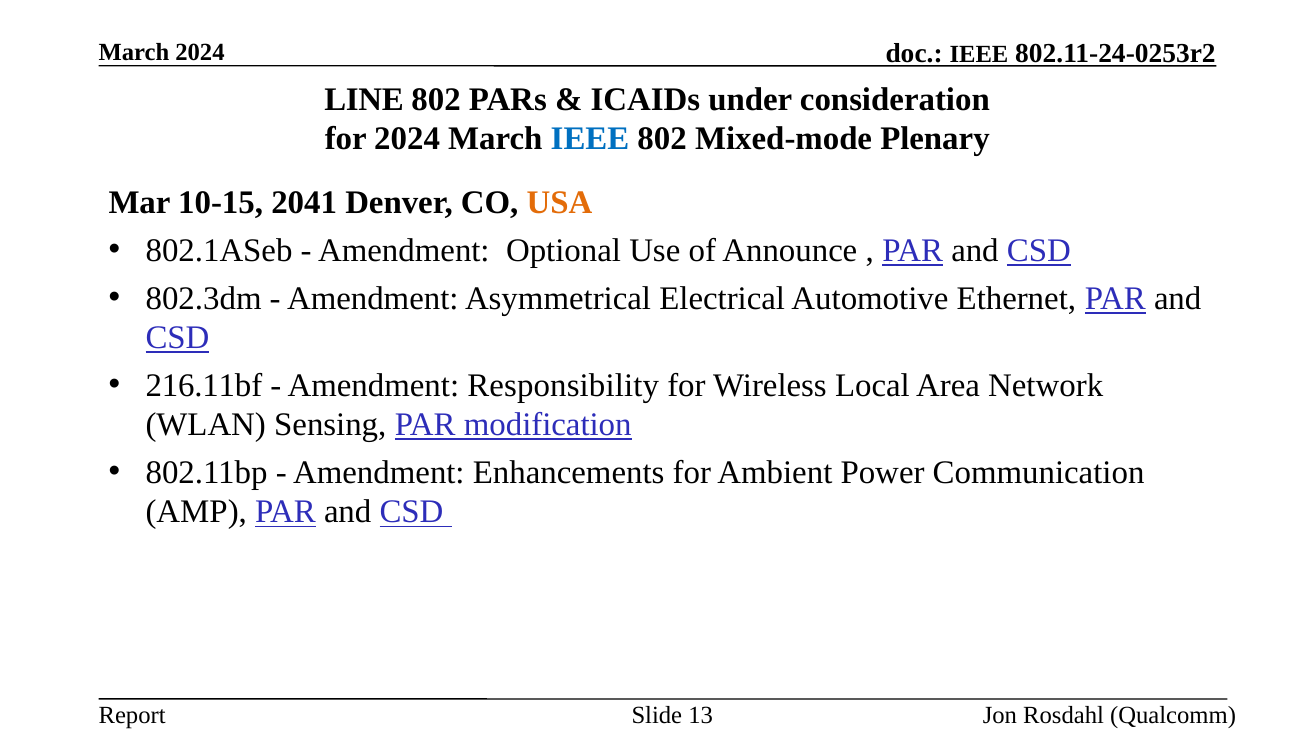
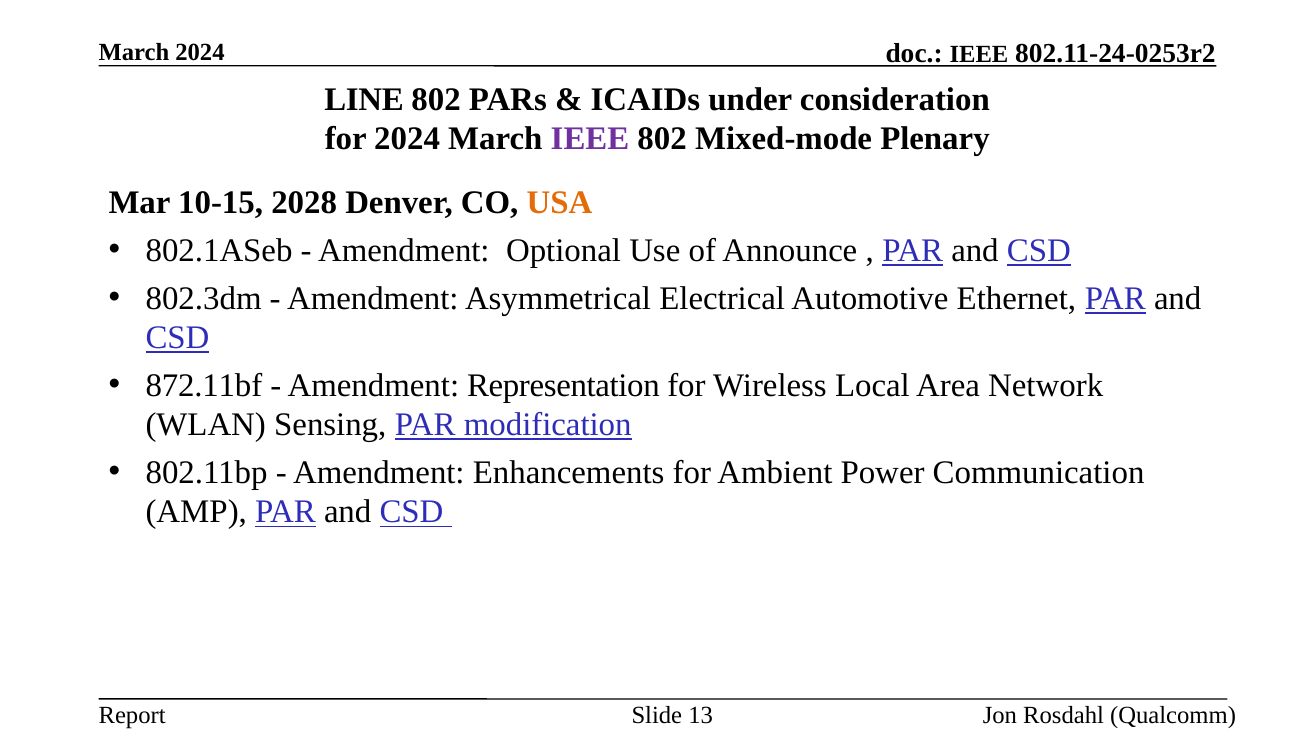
IEEE colour: blue -> purple (590, 139)
2041: 2041 -> 2028 (304, 203)
216.11bf: 216.11bf -> 872.11bf (204, 385)
Responsibility: Responsibility -> Representation (563, 385)
